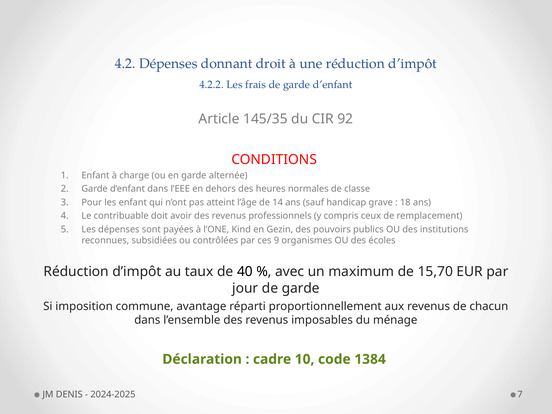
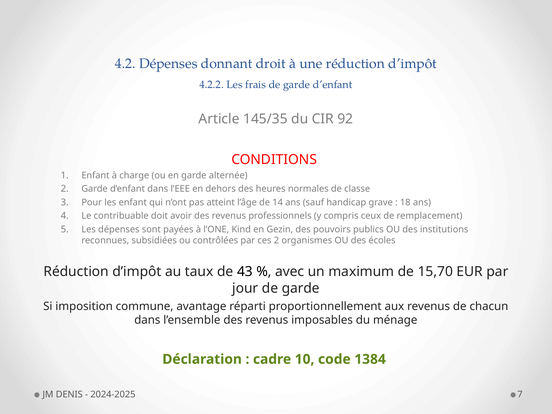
ces 9: 9 -> 2 (276, 240)
40: 40 -> 43 (245, 272)
